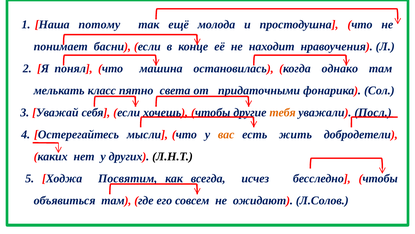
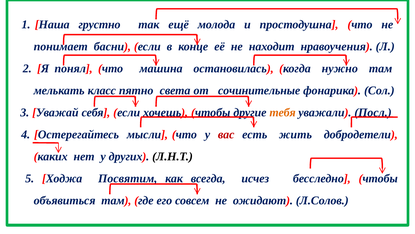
потому: потому -> грустно (100, 24)
однако: однако -> нужно (340, 68)
придаточными: придаточными -> сочинительные (259, 90)
вас colour: orange -> red (226, 134)
